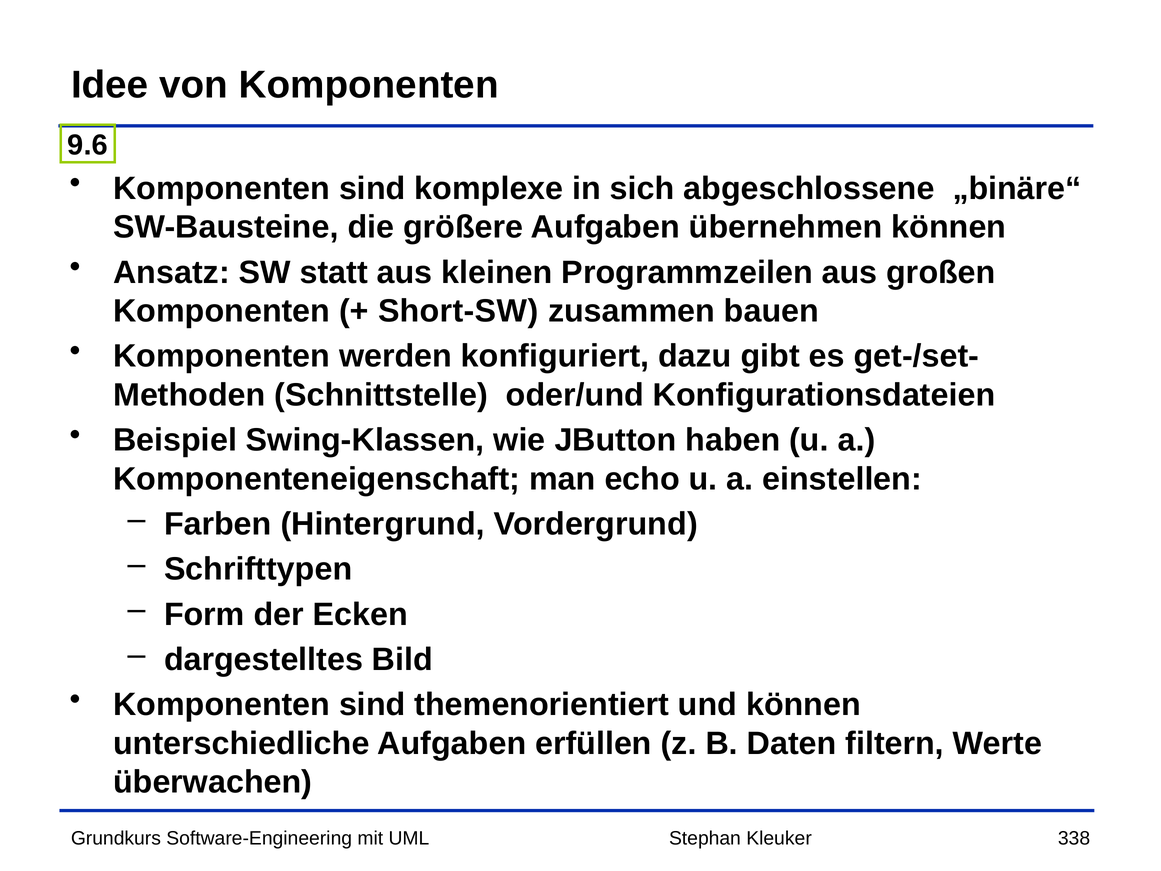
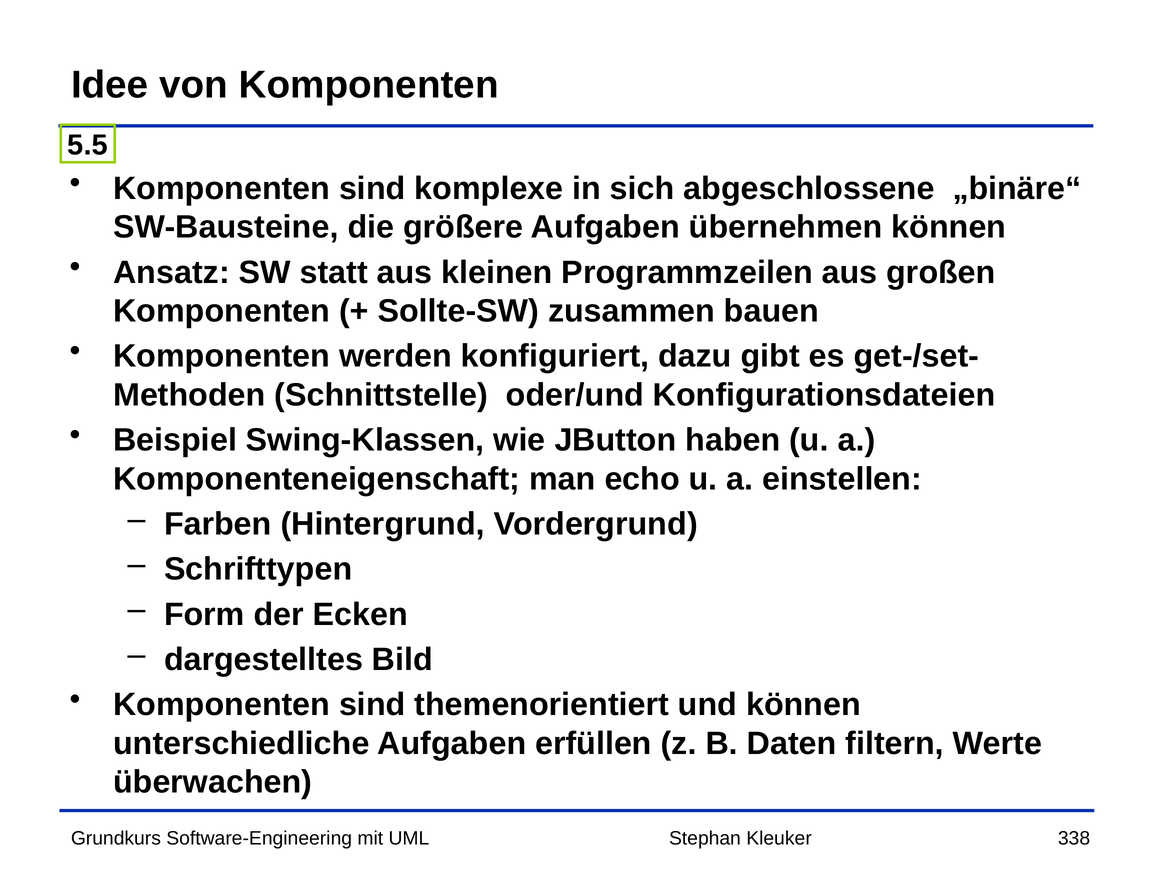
9.6: 9.6 -> 5.5 (88, 145)
Short-SW: Short-SW -> Sollte-SW (458, 311)
